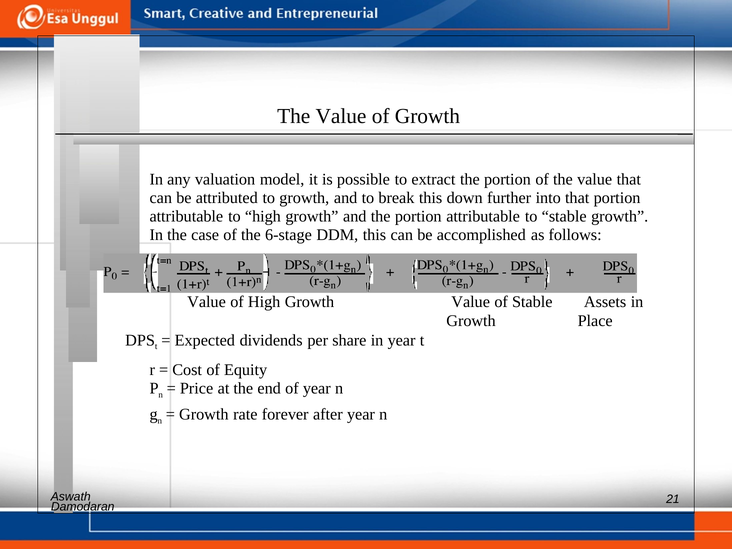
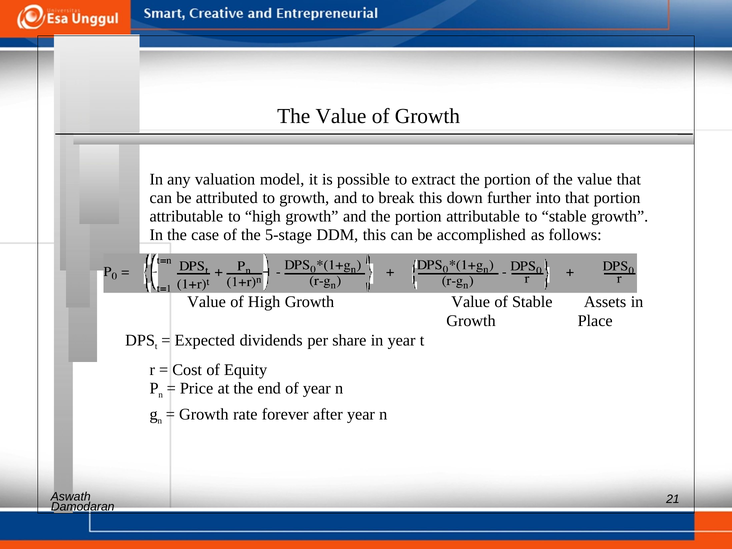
6-stage: 6-stage -> 5-stage (288, 235)
